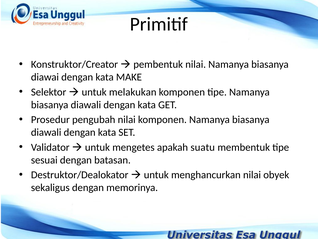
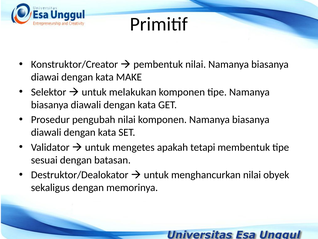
suatu: suatu -> tetapi (203, 147)
